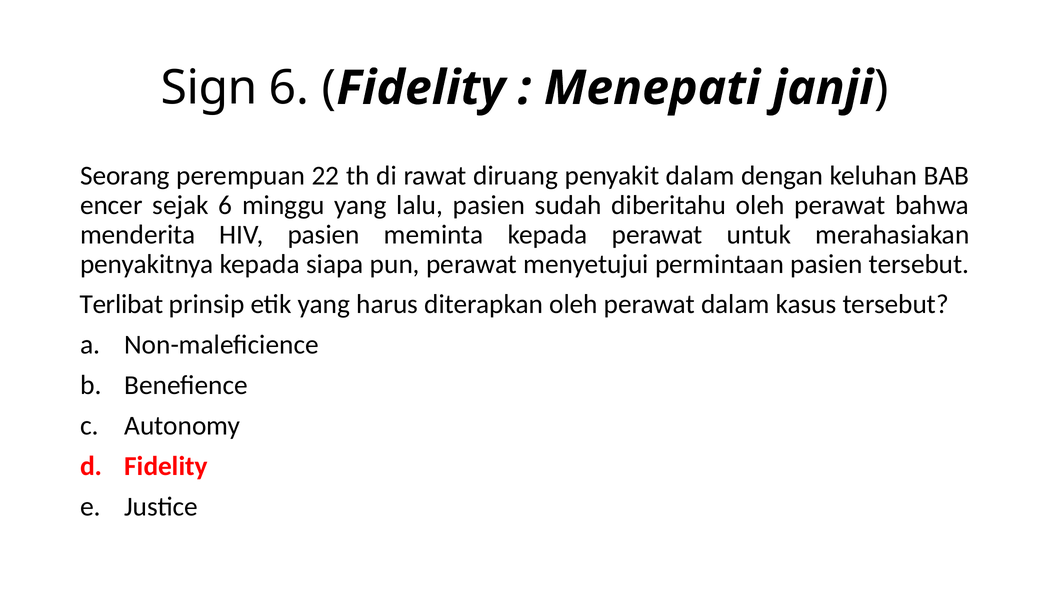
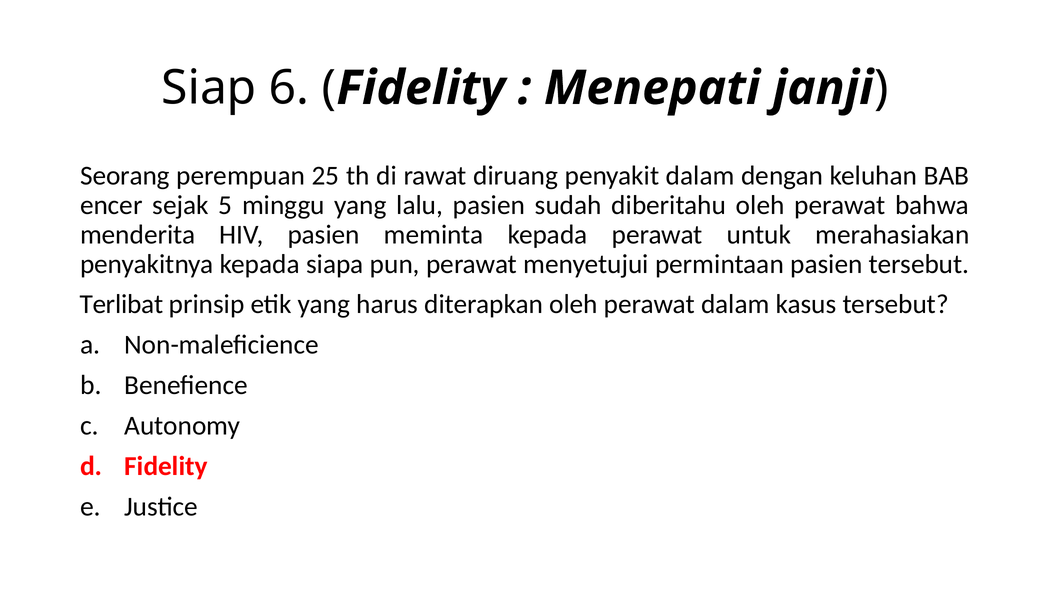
Sign: Sign -> Siap (209, 88)
22: 22 -> 25 (326, 176)
sejak 6: 6 -> 5 (225, 205)
